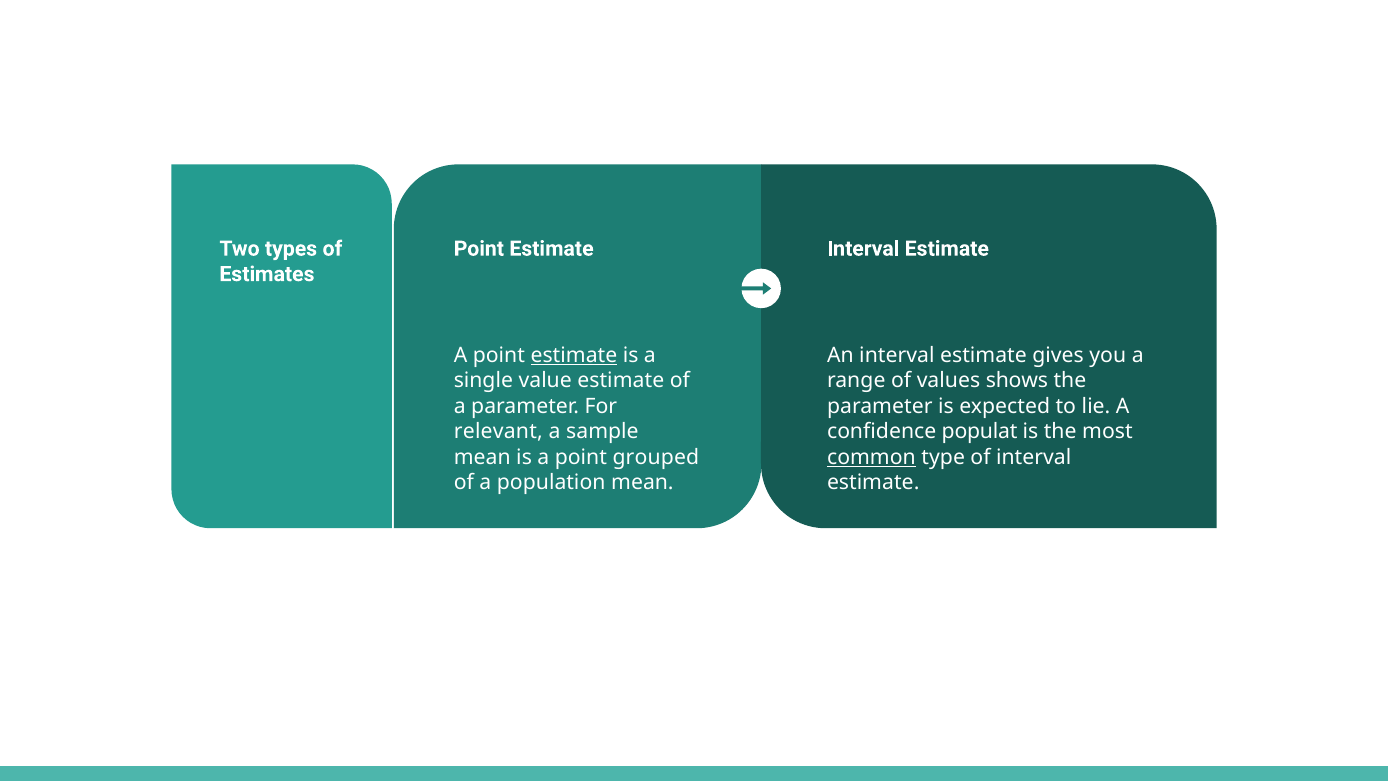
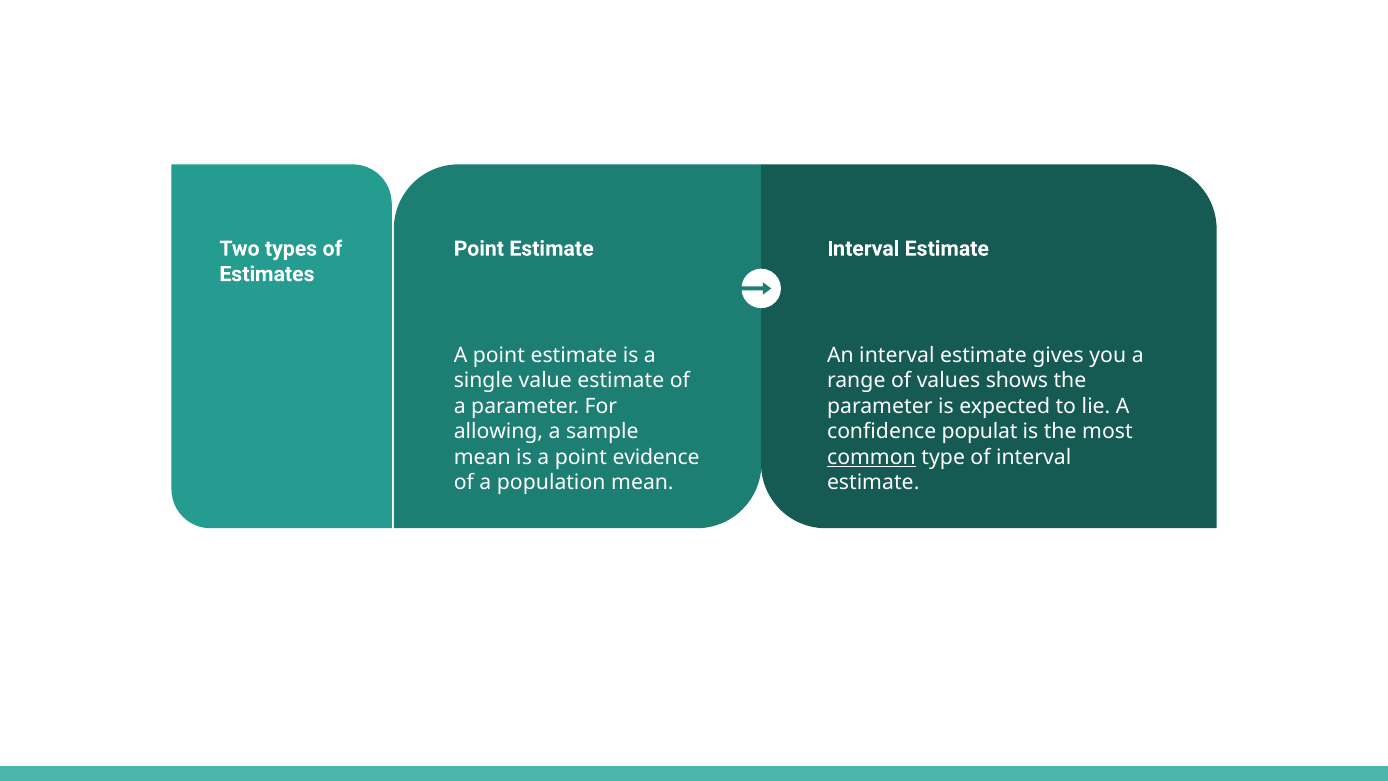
estimate underline: present -> none (574, 355)
relevant: relevant -> allowing (499, 432)
grouped: grouped -> evidence (656, 457)
